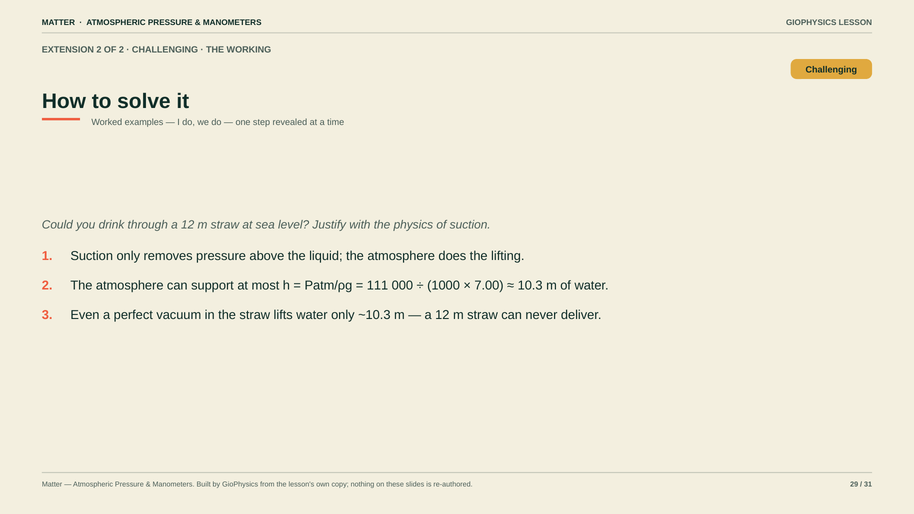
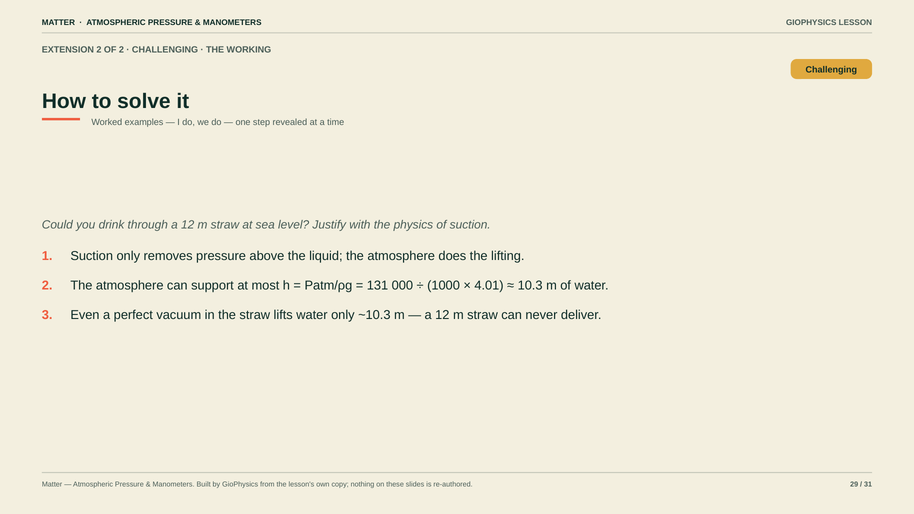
111: 111 -> 131 (378, 286)
7.00: 7.00 -> 4.01 (489, 286)
